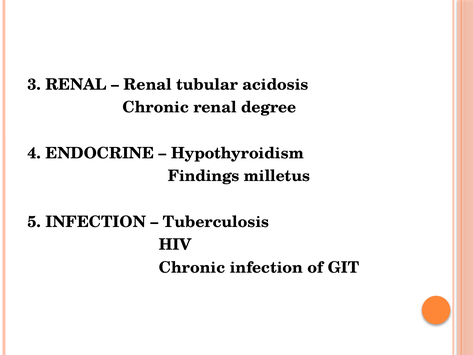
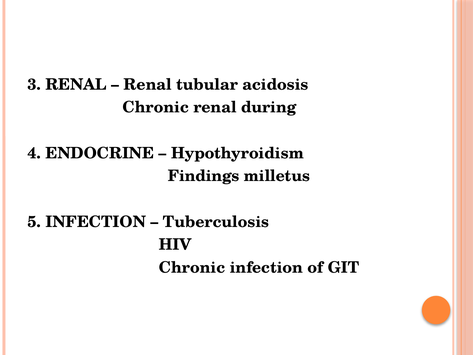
degree: degree -> during (269, 107)
